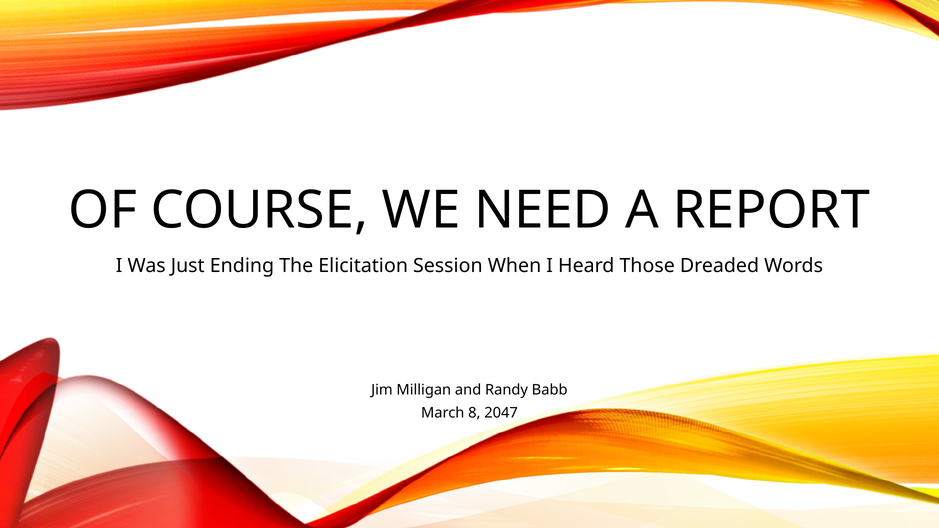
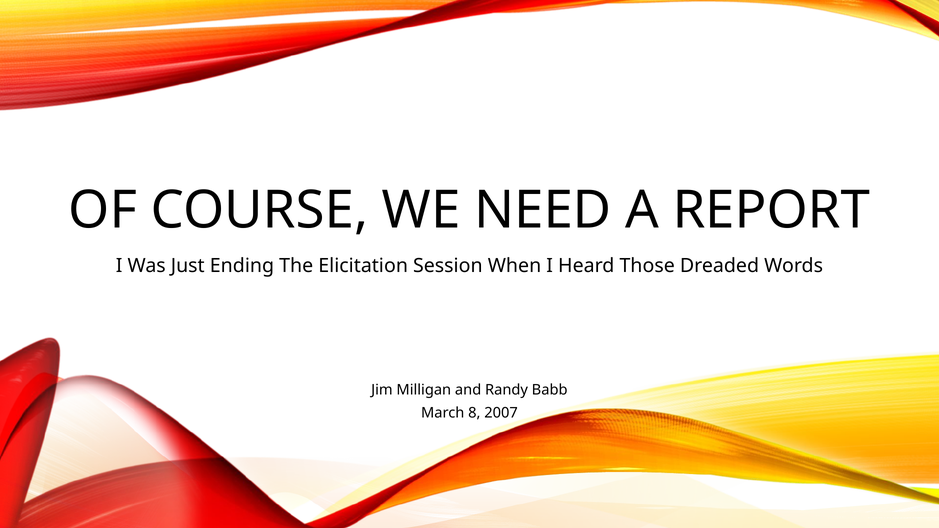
2047: 2047 -> 2007 (501, 413)
